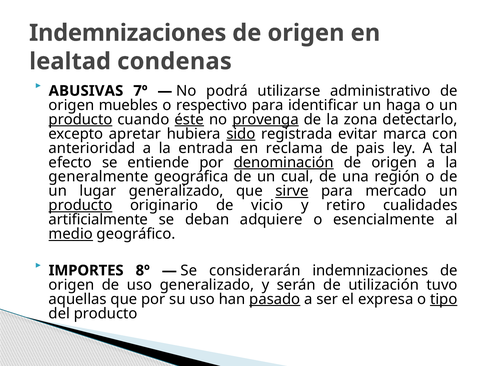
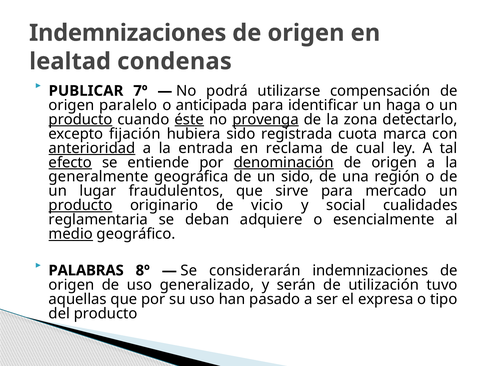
ABUSIVAS: ABUSIVAS -> PUBLICAR (86, 91)
administrativo: administrativo -> compensación (380, 91)
muebles: muebles -> paralelo (128, 105)
respectivo: respectivo -> anticipada (212, 105)
apretar: apretar -> fijación (135, 134)
sido underline: present -> none (241, 134)
evitar: evitar -> cuota (358, 134)
anterioridad underline: none -> present (92, 148)
pais: pais -> cual (370, 148)
efecto underline: none -> present (70, 162)
un cual: cual -> sido (297, 176)
lugar generalizado: generalizado -> fraudulentos (176, 191)
sirve underline: present -> none (292, 191)
retiro: retiro -> social (346, 205)
artificialmente: artificialmente -> reglamentaria (98, 219)
IMPORTES: IMPORTES -> PALABRAS (86, 270)
pasado underline: present -> none (275, 299)
tipo underline: present -> none (444, 299)
